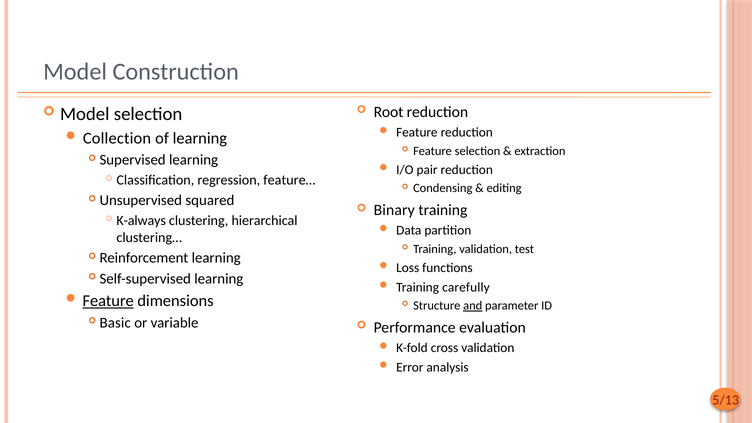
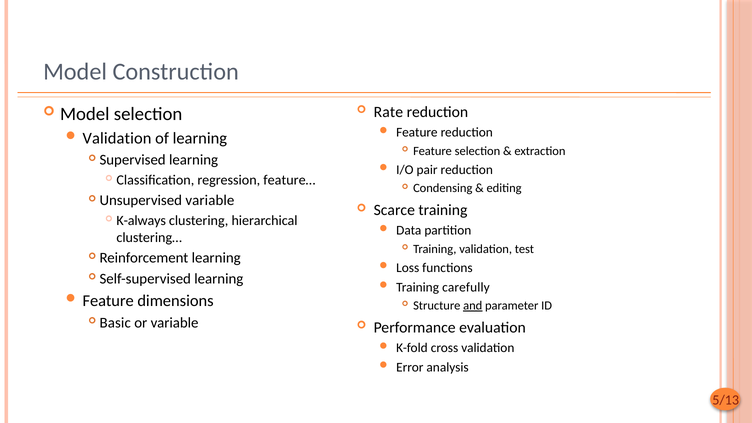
Root: Root -> Rate (388, 112)
Collection: Collection -> Validation (117, 138)
Unsupervised squared: squared -> variable (210, 201)
Binary: Binary -> Scarce (394, 210)
Feature underline: present -> none (108, 301)
